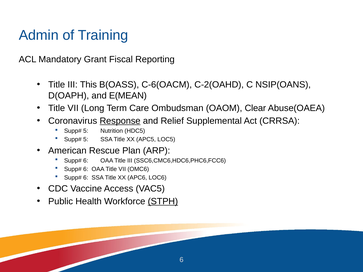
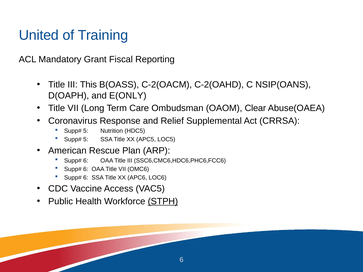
Admin: Admin -> United (39, 35)
C-6(OACM: C-6(OACM -> C-2(OACM (167, 85)
E(MEAN: E(MEAN -> E(ONLY (128, 96)
Response underline: present -> none (120, 121)
